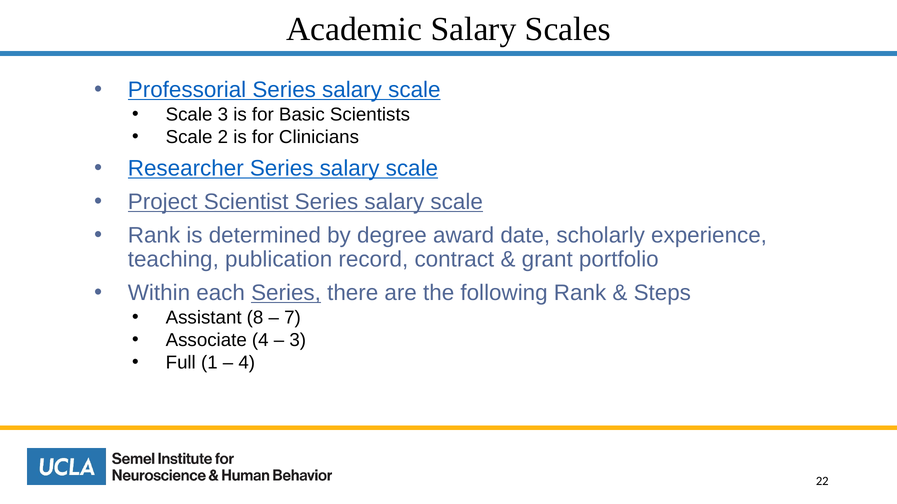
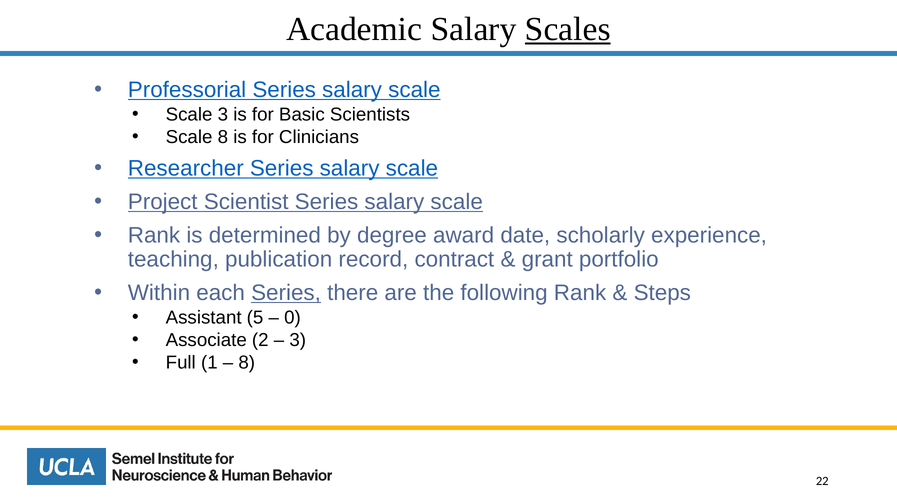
Scales underline: none -> present (568, 29)
Scale 2: 2 -> 8 (223, 137)
8: 8 -> 5 (255, 318)
7: 7 -> 0 (293, 318)
Associate 4: 4 -> 2 (260, 340)
4: 4 -> 8 (247, 363)
